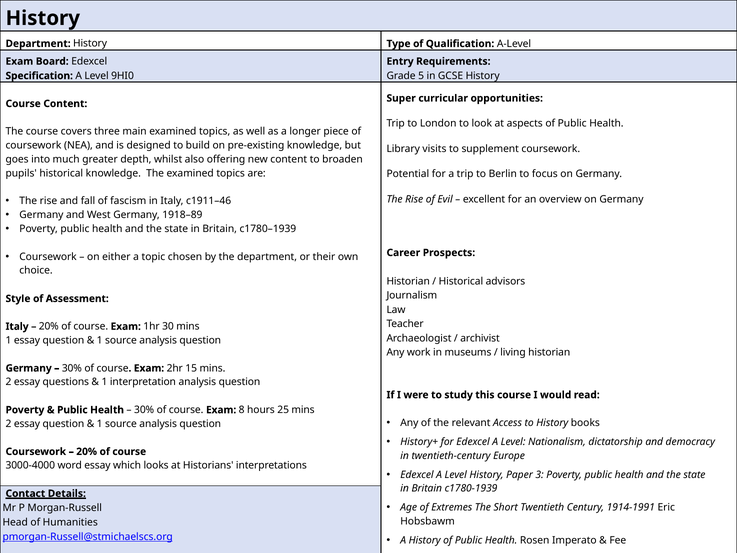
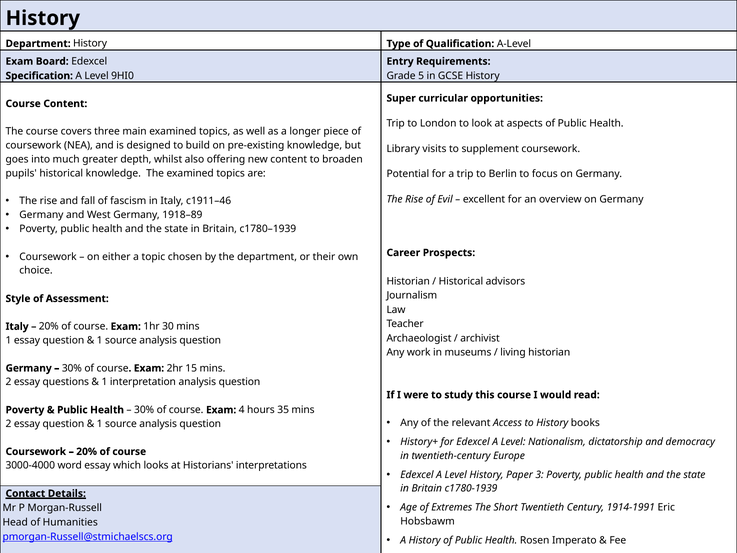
8: 8 -> 4 (242, 410)
25: 25 -> 35 (283, 410)
